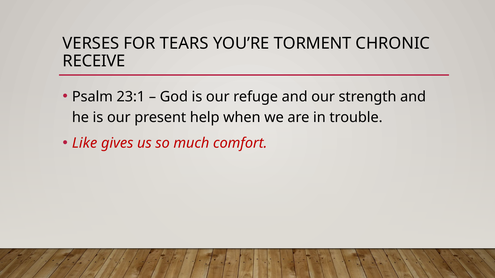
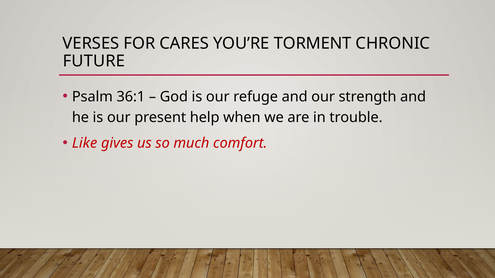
TEARS: TEARS -> CARES (184, 43)
RECEIVE: RECEIVE -> FUTURE (94, 61)
23:1: 23:1 -> 36:1 (131, 97)
